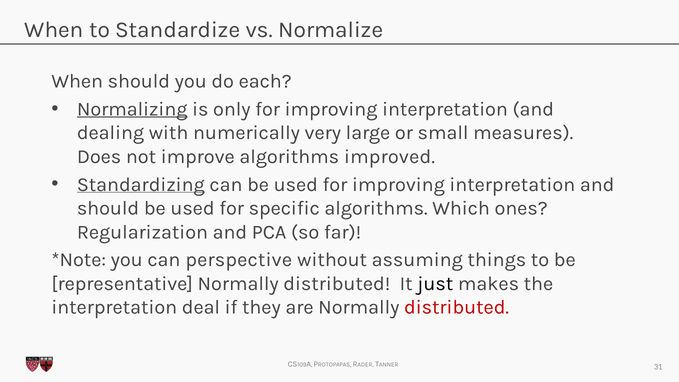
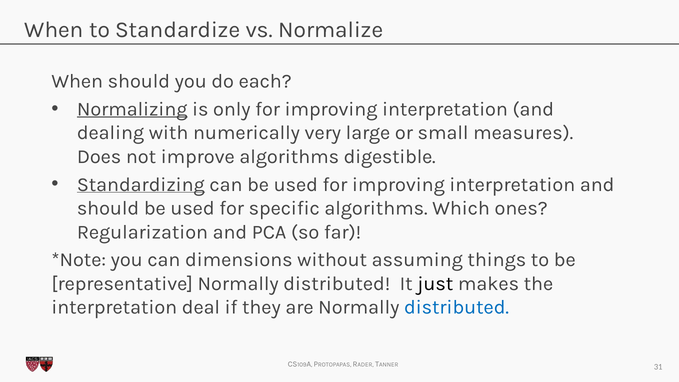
improved: improved -> digestible (390, 157)
perspective: perspective -> dimensions (239, 260)
distributed colour: red -> blue (457, 307)
